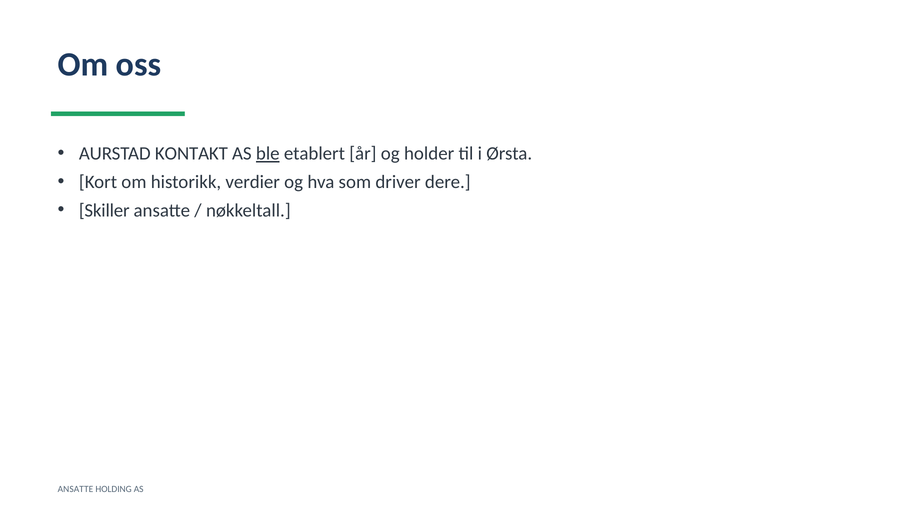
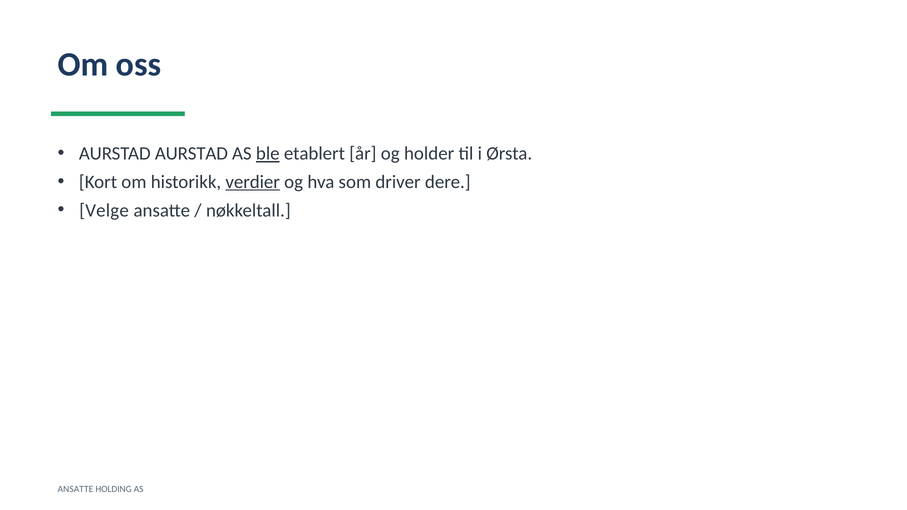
AURSTAD KONTAKT: KONTAKT -> AURSTAD (191, 154)
verdier underline: none -> present (253, 182)
Skiller: Skiller -> Velge (104, 210)
